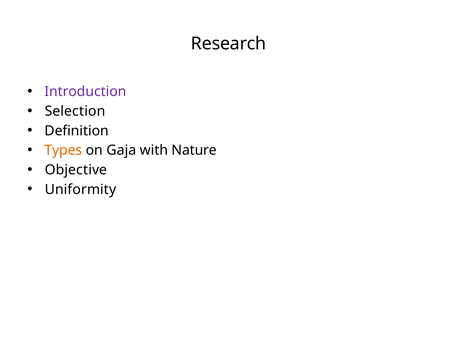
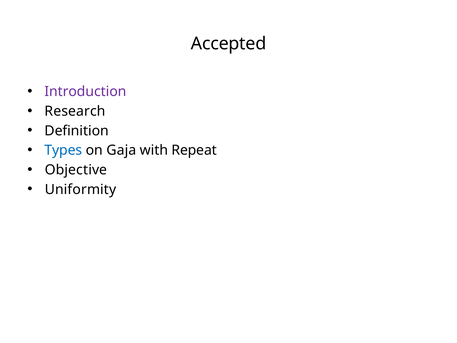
Research: Research -> Accepted (229, 44)
Selection: Selection -> Research (75, 111)
Types colour: orange -> blue (63, 150)
Nature: Nature -> Repeat (194, 150)
